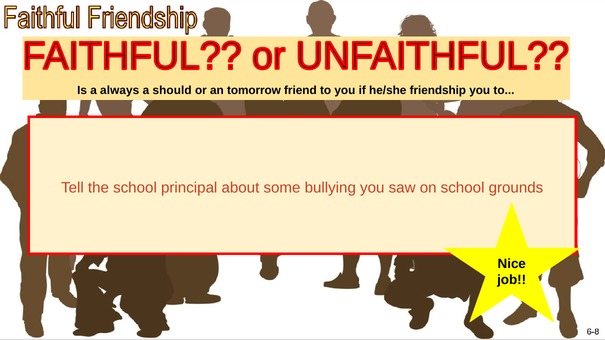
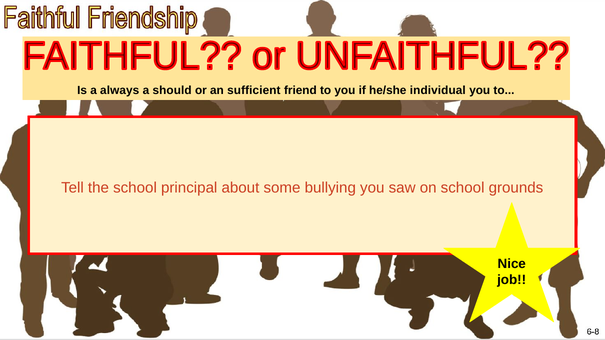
an tomorrow: tomorrow -> sufficient (254, 90)
friendship: friendship -> individual (438, 90)
